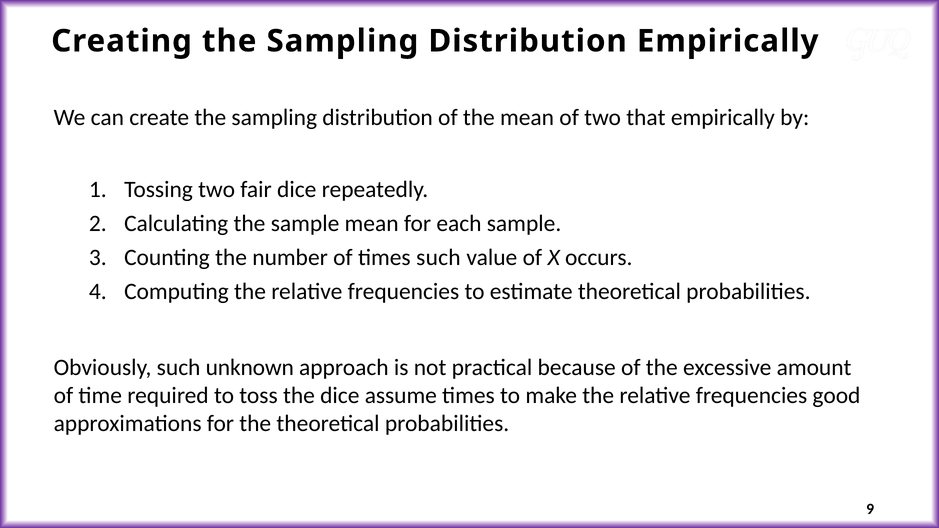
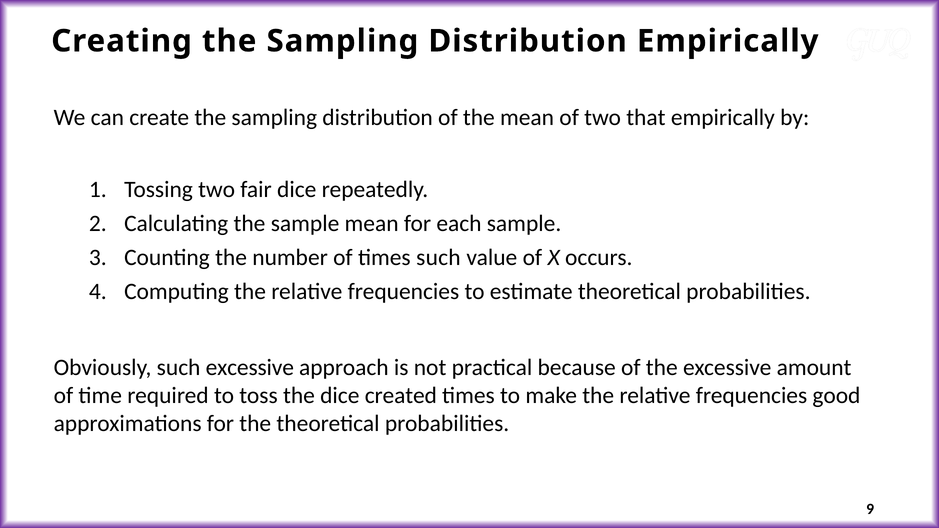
such unknown: unknown -> excessive (250, 367)
assume: assume -> created (401, 396)
